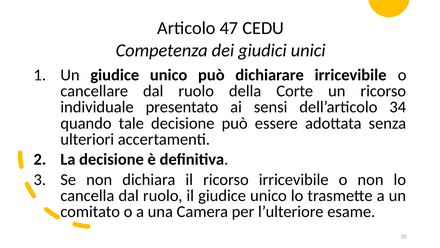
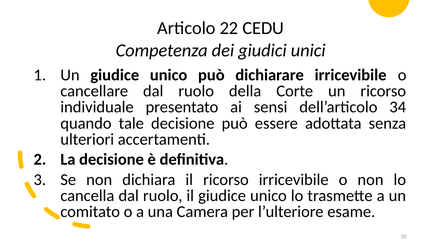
47: 47 -> 22 (229, 28)
